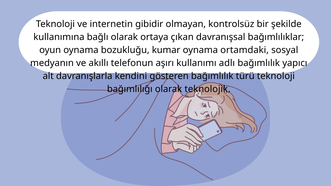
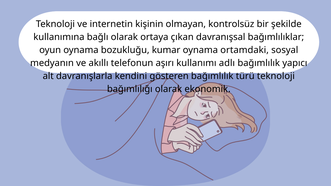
gibidir: gibidir -> kişinin (149, 24)
teknolojik: teknolojik -> ekonomik (208, 89)
